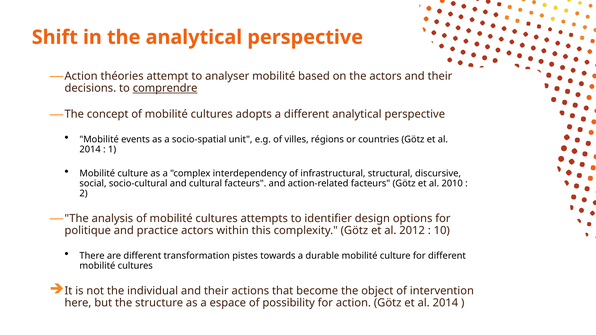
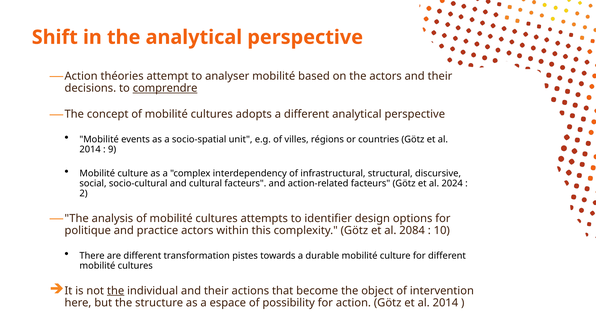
1: 1 -> 9 (112, 149)
2010: 2010 -> 2024 (452, 184)
2012: 2012 -> 2084 (412, 231)
the underline: none -> present (116, 291)
